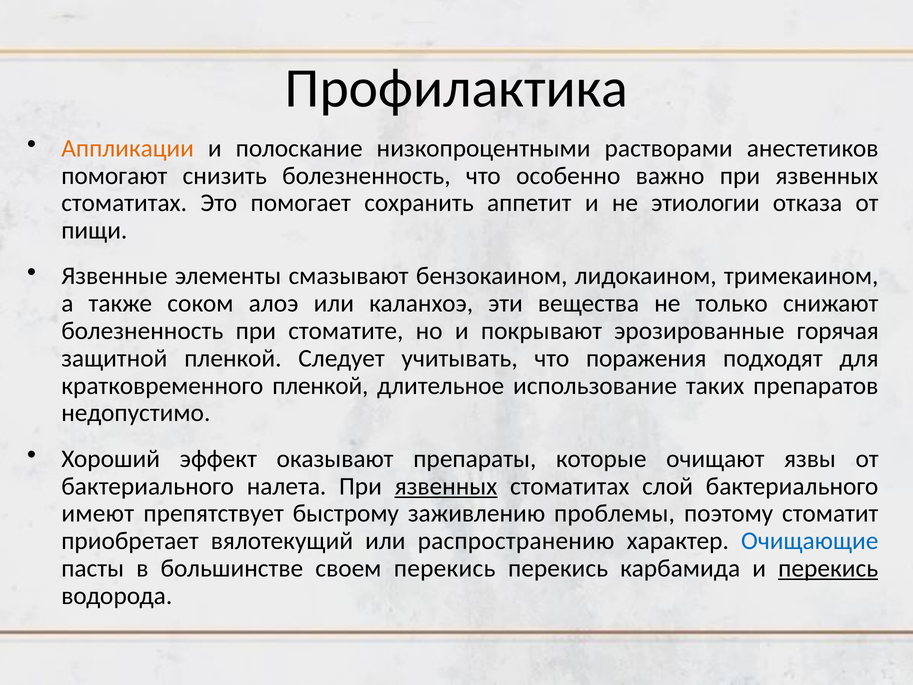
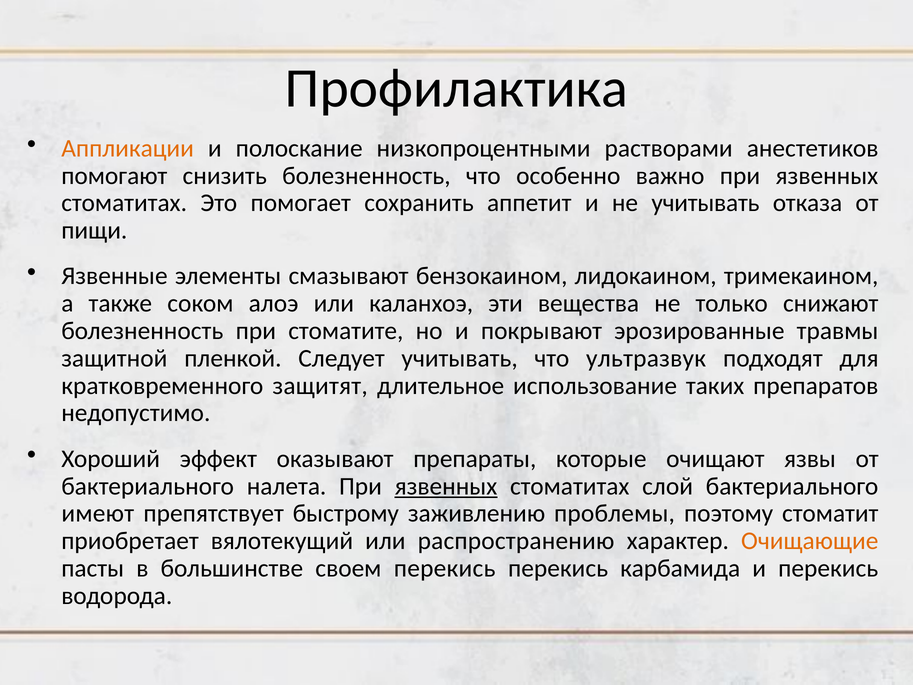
не этиологии: этиологии -> учитывать (705, 203)
горячая: горячая -> травмы (838, 331)
поражения: поражения -> ультразвук (646, 358)
кратковременного пленкой: пленкой -> защитят (320, 386)
Очищающие colour: blue -> orange (810, 541)
перекись underline: present -> none (828, 568)
